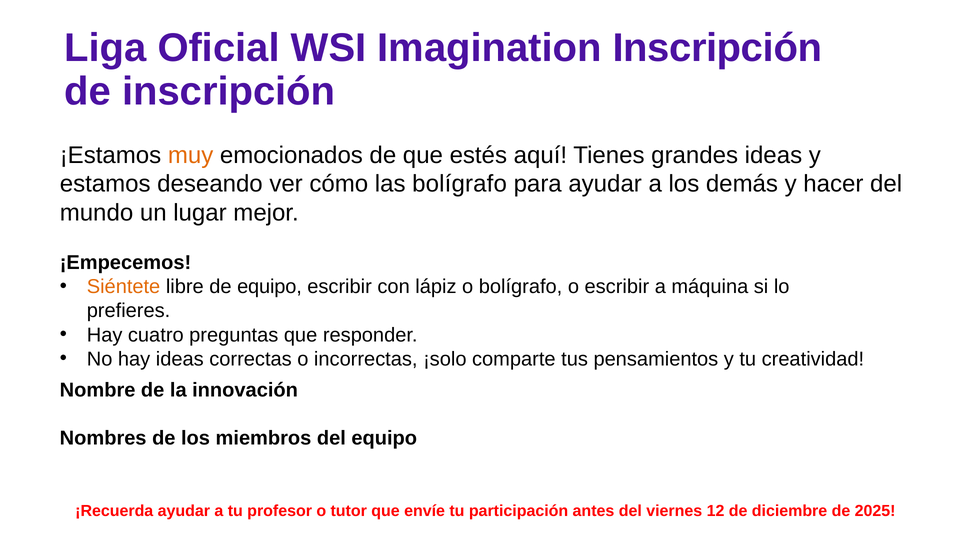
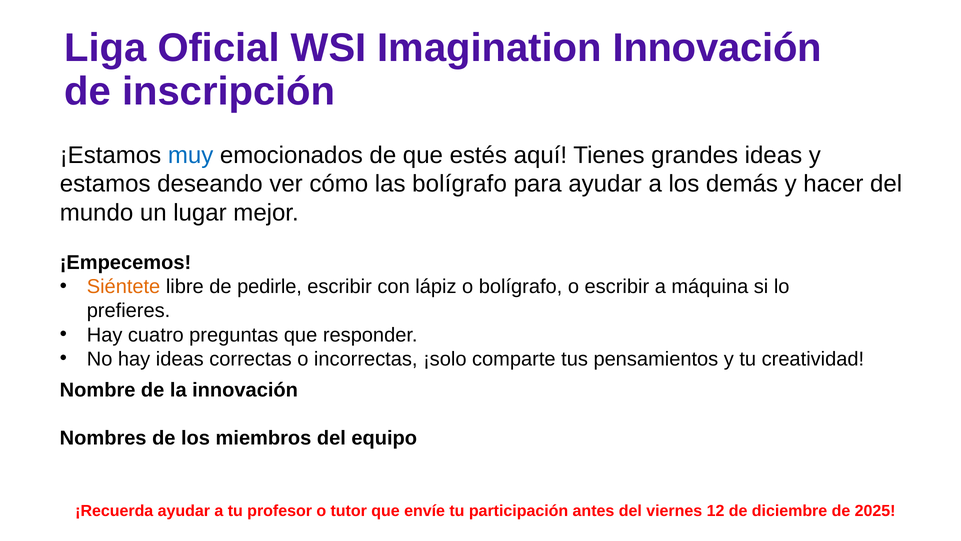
Imagination Inscripción: Inscripción -> Innovación (717, 48)
muy colour: orange -> blue (191, 155)
de equipo: equipo -> pedirle (269, 287)
